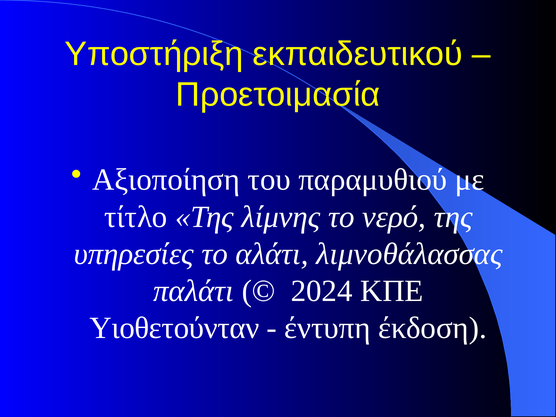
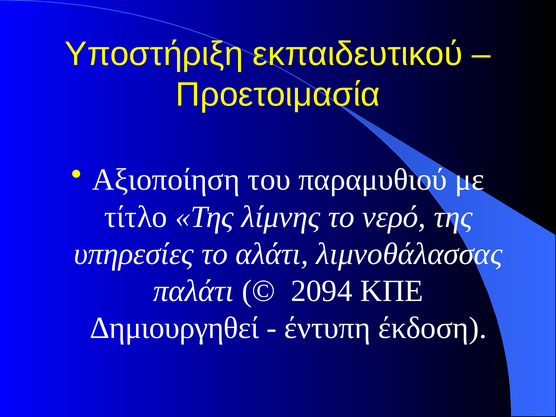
2024: 2024 -> 2094 (322, 291)
Υιοθετούνταν: Υιοθετούνταν -> Δημιουργηθεί (174, 328)
